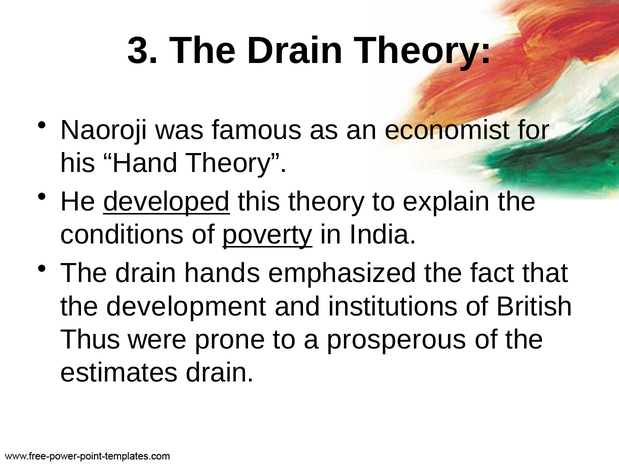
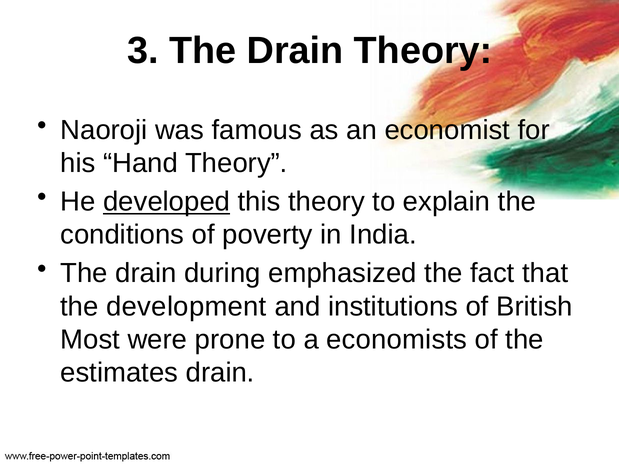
poverty underline: present -> none (268, 234)
hands: hands -> during (222, 273)
Thus: Thus -> Most (90, 339)
prosperous: prosperous -> economists (397, 339)
